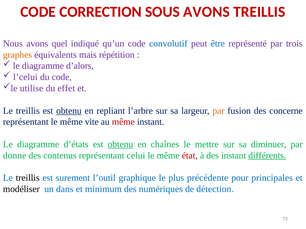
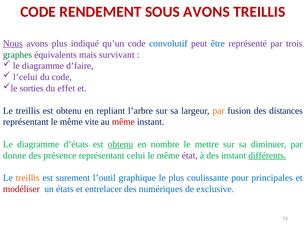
CORRECTION: CORRECTION -> RENDEMENT (100, 12)
Nous underline: none -> present (13, 44)
avons quel: quel -> plus (59, 44)
graphes colour: orange -> green (17, 55)
répétition: répétition -> survivant (117, 55)
d’alors: d’alors -> d’faire (80, 66)
utilise: utilise -> sorties (32, 88)
obtenu underline: present -> none (69, 111)
concerne: concerne -> distances (286, 111)
chaînes: chaînes -> nombre (165, 145)
contenus: contenus -> présence (60, 156)
état colour: red -> purple (190, 156)
treillis colour: black -> orange (28, 178)
précédente: précédente -> coulissante (208, 178)
modéliser colour: black -> red (21, 189)
dans: dans -> états (65, 189)
minimum: minimum -> entrelacer (103, 189)
détection: détection -> exclusive (215, 189)
